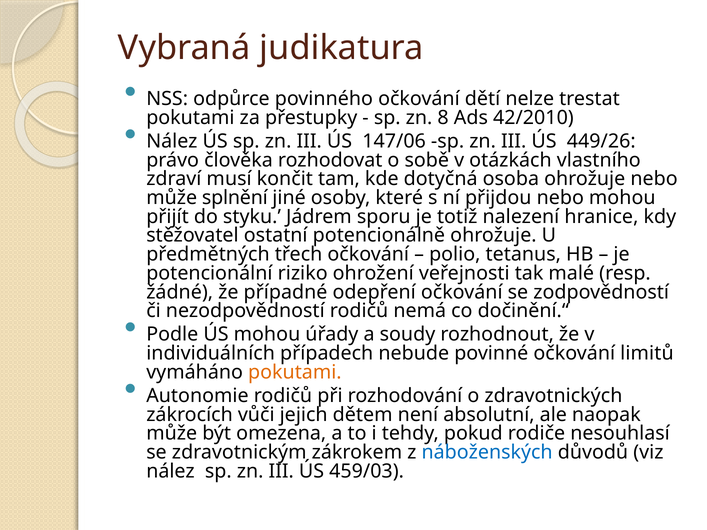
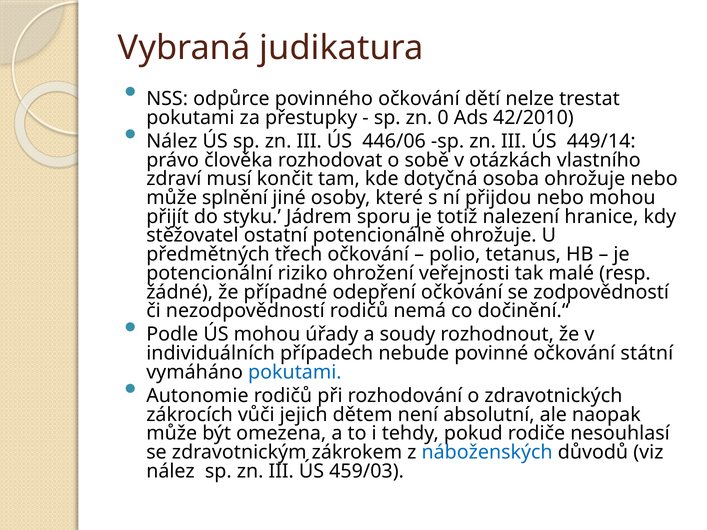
8: 8 -> 0 (443, 118)
147/06: 147/06 -> 446/06 (394, 141)
449/26: 449/26 -> 449/14 (601, 141)
limitů: limitů -> státní (647, 354)
pokutami colour: orange -> blue (295, 372)
